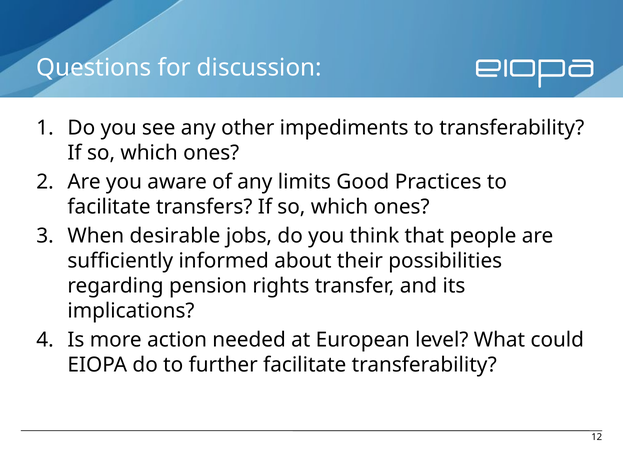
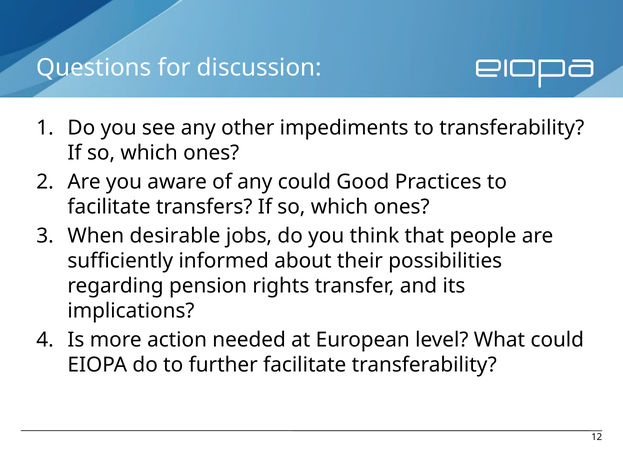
any limits: limits -> could (304, 182)
